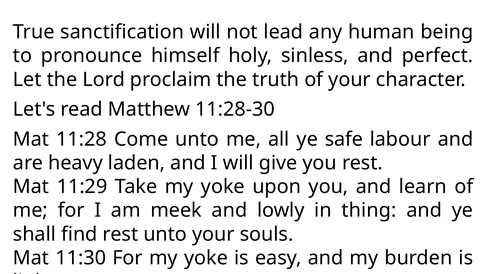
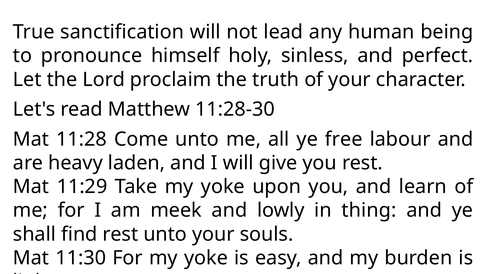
safe: safe -> free (344, 139)
